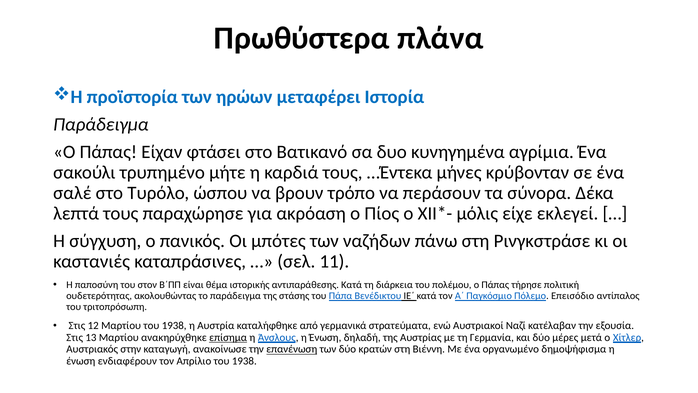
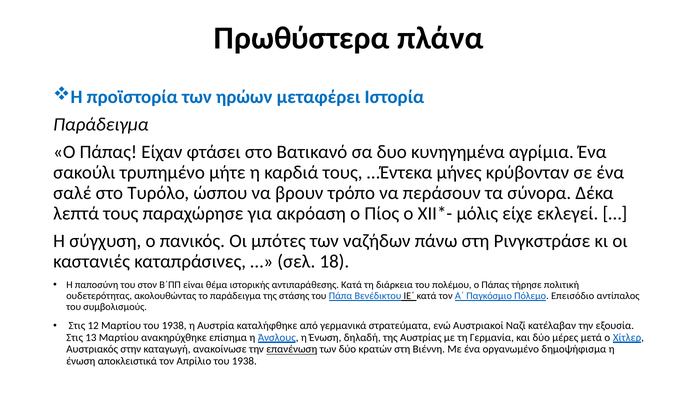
11: 11 -> 18 (334, 261)
τριτοπρόσωπη: τριτοπρόσωπη -> συμβολισμούς (115, 307)
επίσημα underline: present -> none (228, 337)
ενδιαφέρουν: ενδιαφέρουν -> αποκλειστικά (127, 361)
